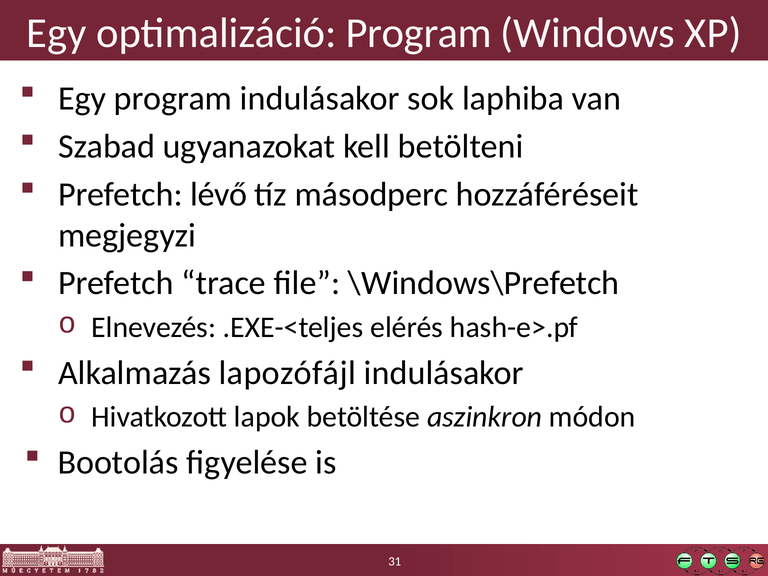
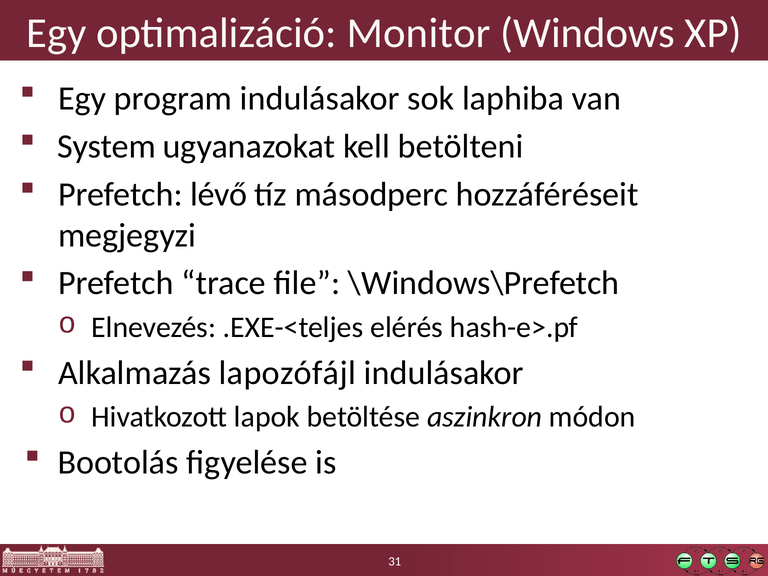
optimalizáció Program: Program -> Monitor (419, 33)
Szabad: Szabad -> System (107, 147)
